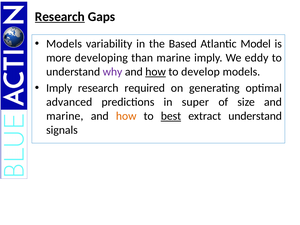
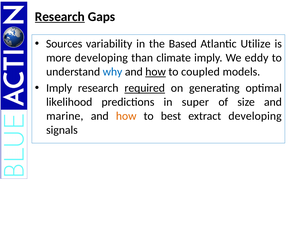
Models: Models -> Sources (64, 44)
Model: Model -> Utilize (256, 44)
than marine: marine -> climate (174, 58)
why colour: purple -> blue (113, 72)
develop: develop -> coupled (200, 72)
required underline: none -> present (145, 88)
advanced: advanced -> likelihood (69, 102)
best underline: present -> none (171, 116)
extract understand: understand -> developing (255, 116)
